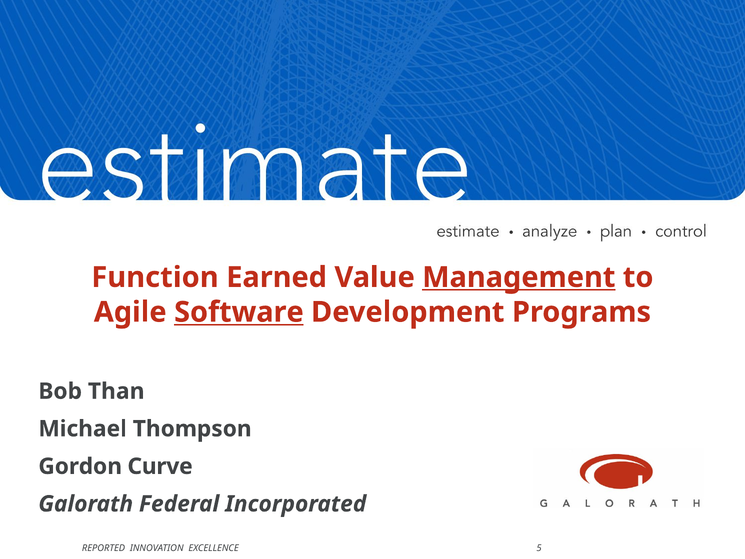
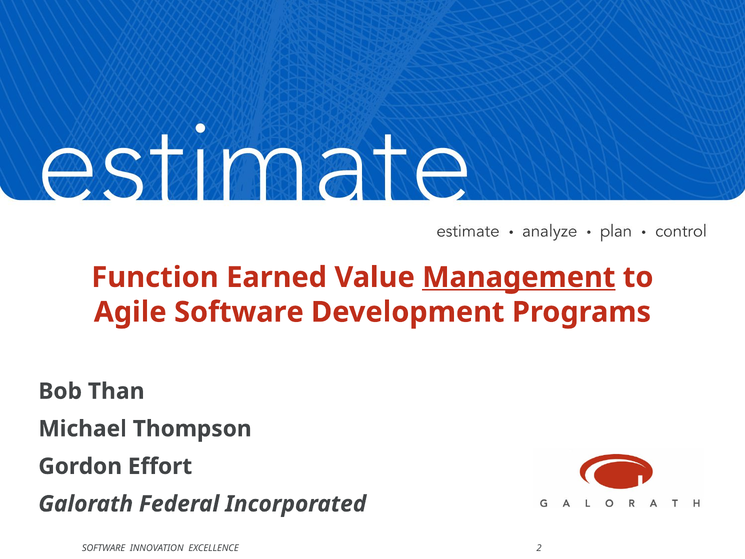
Software underline: present -> none (239, 312)
Curve: Curve -> Effort (160, 466)
REPORTED: REPORTED -> SOFTWARE (104, 548)
5: 5 -> 2 (539, 548)
